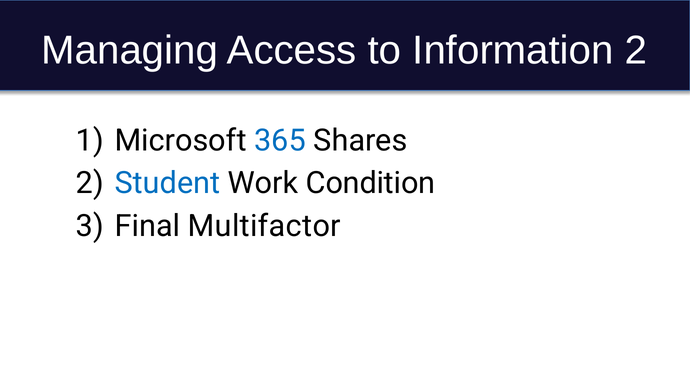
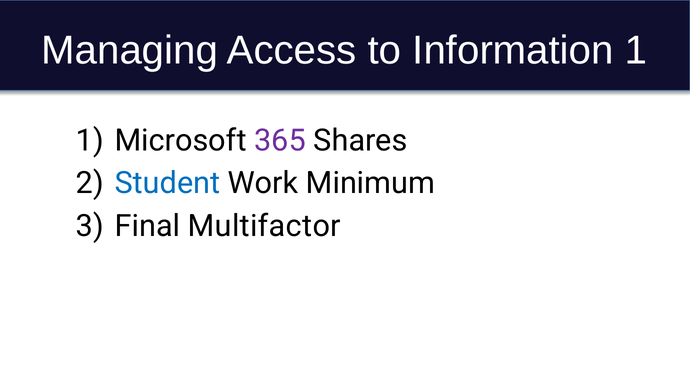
Information 2: 2 -> 1 (636, 51)
365 colour: blue -> purple (280, 140)
Condition: Condition -> Minimum (370, 183)
